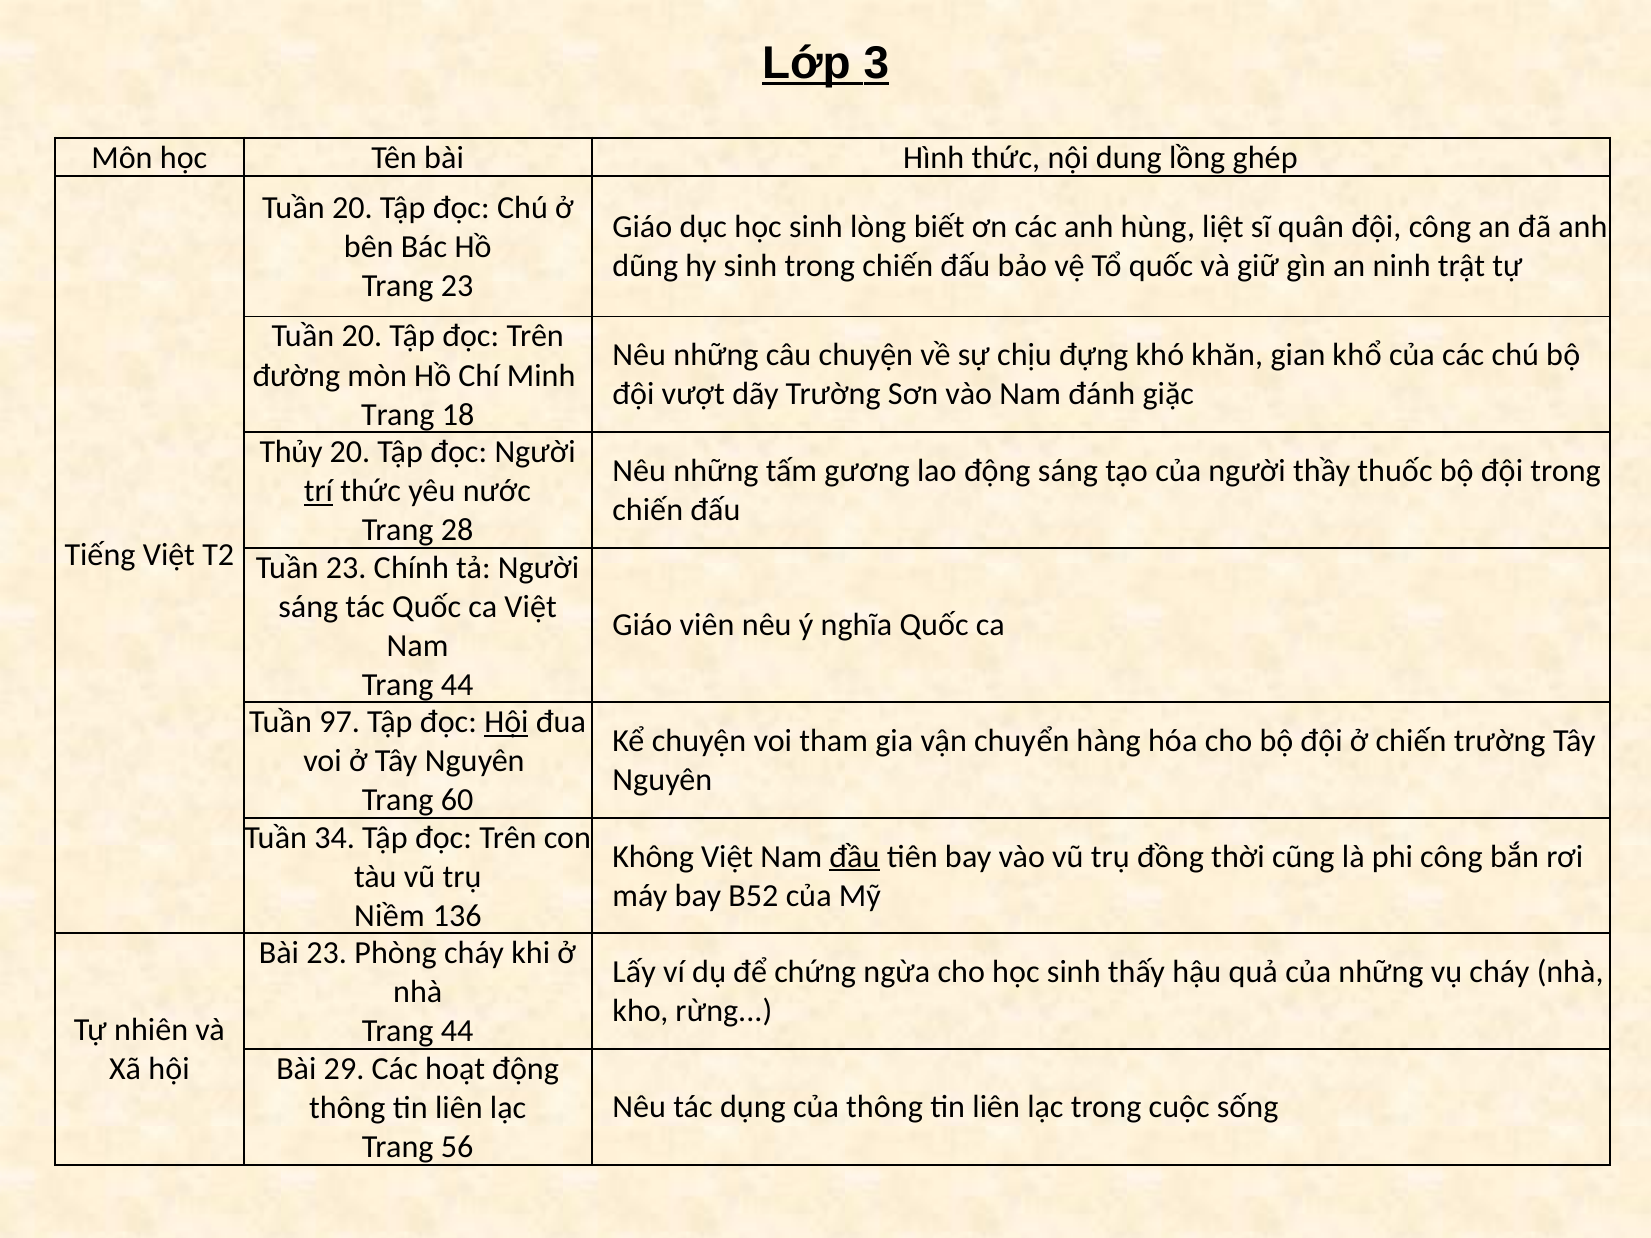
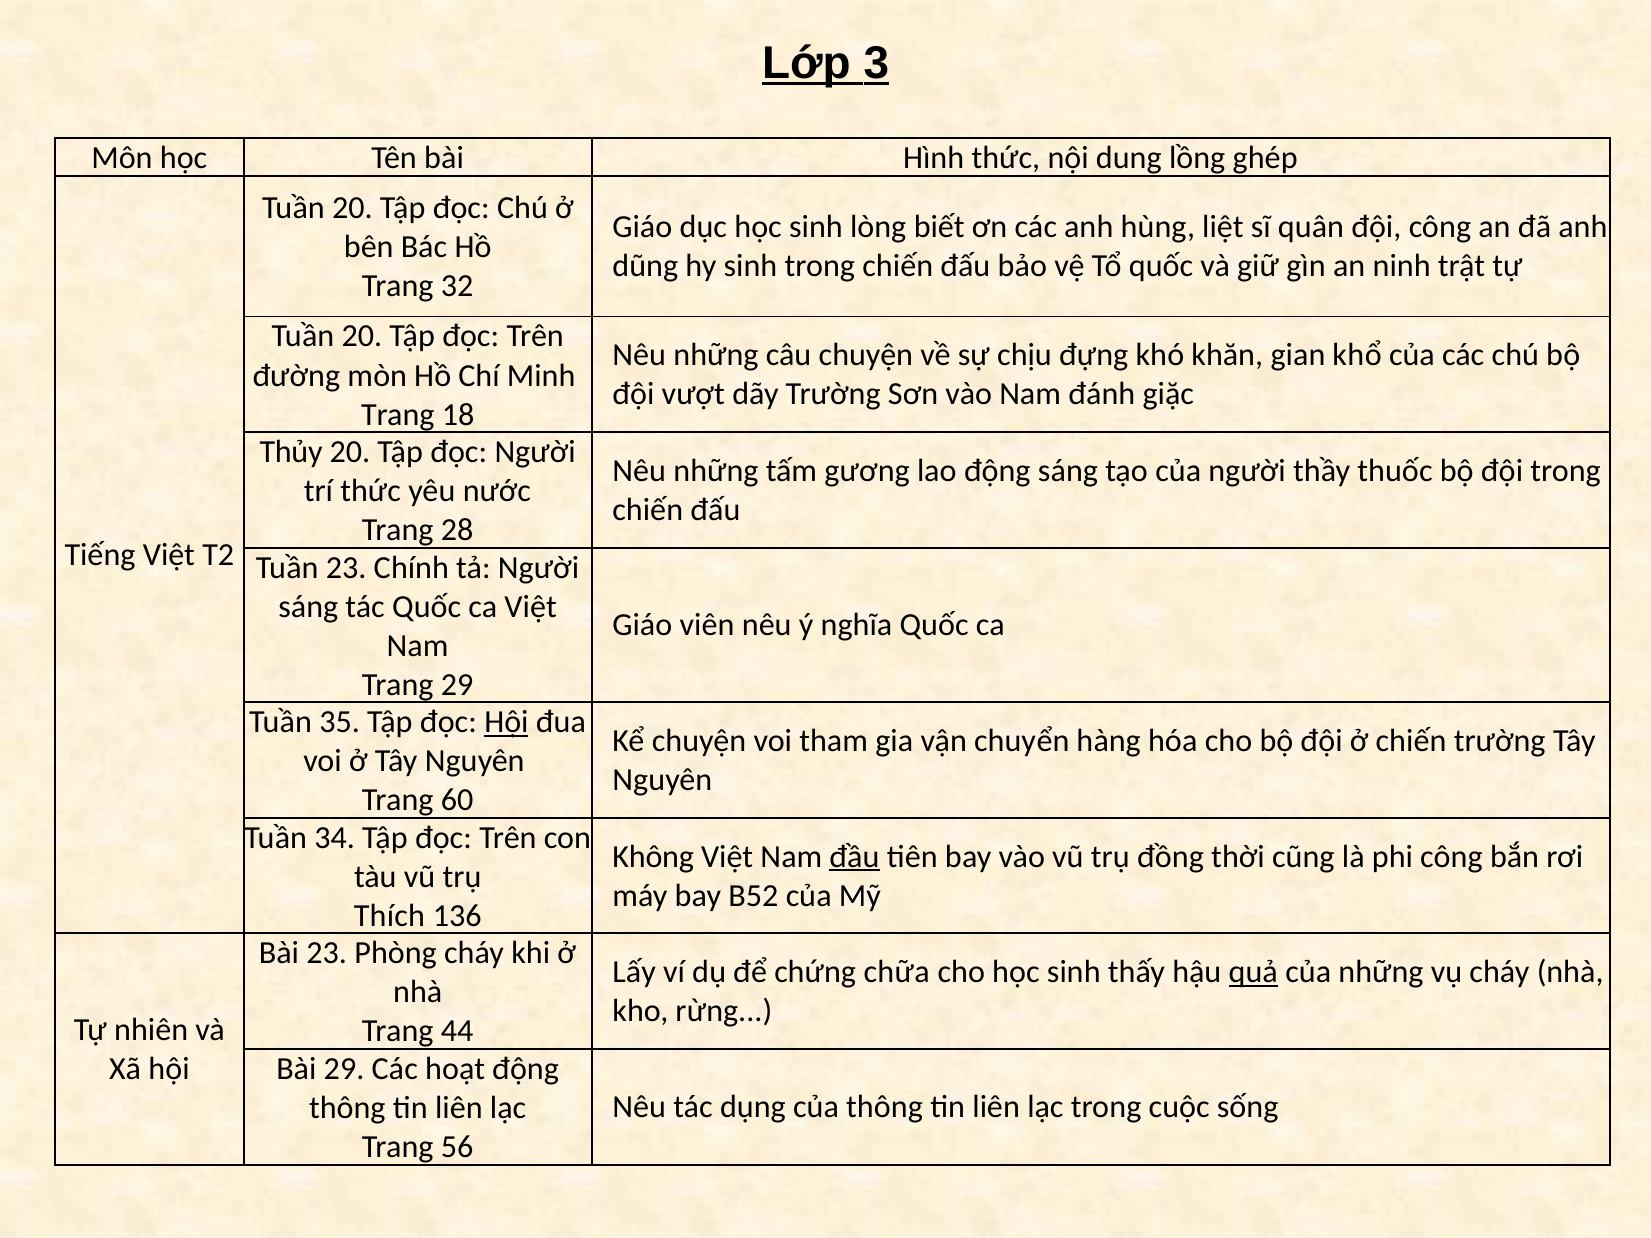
Trang 23: 23 -> 32 (457, 286)
trí underline: present -> none (319, 491)
44: 44 -> 29 (457, 685)
97: 97 -> 35 (340, 722)
Niềm: Niềm -> Thích (389, 916)
ngừa: ngừa -> chữa (897, 972)
quả underline: none -> present (1253, 972)
